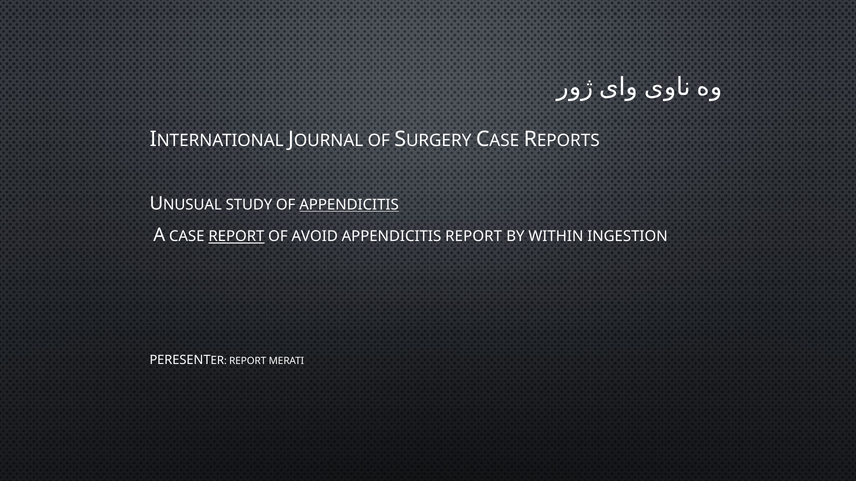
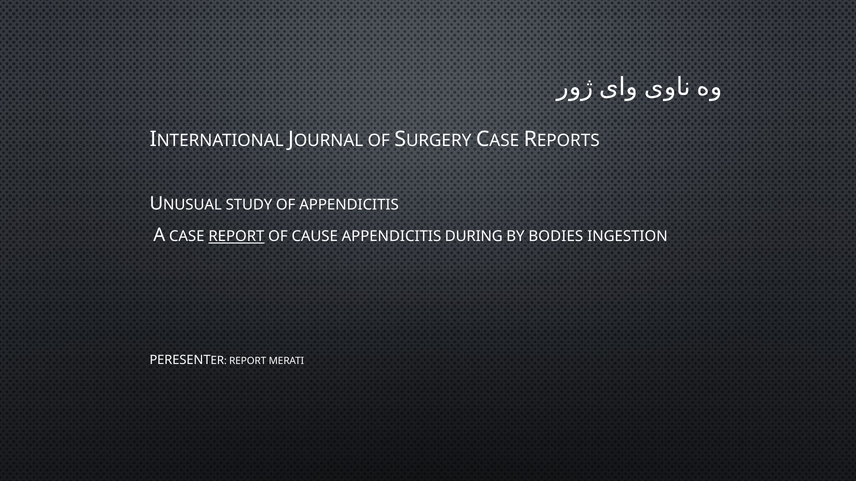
APPENDICITIS underline: present -> none (349, 205)
AVOID: AVOID -> CAUSE (315, 237)
APPENDICITIS REPORT: REPORT -> DURING (474, 237)
WITHIN: WITHIN -> BODIES (556, 237)
